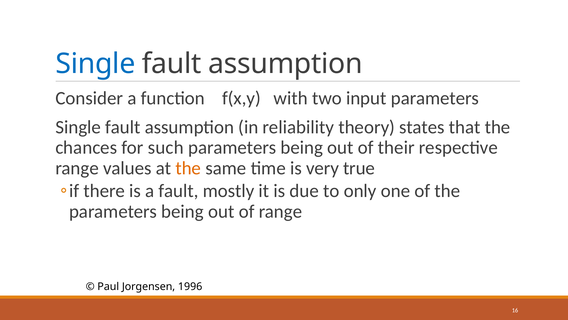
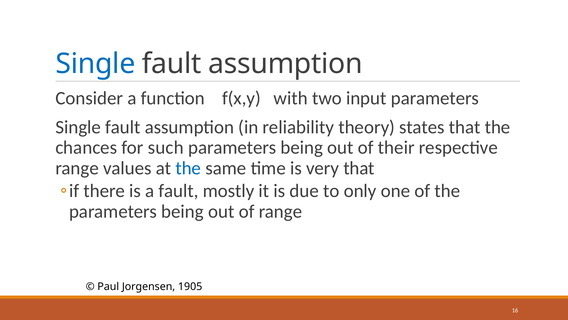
the colour: orange -> blue (188, 168)
very true: true -> that (359, 168)
1996: 1996 -> 1905 (190, 286)
